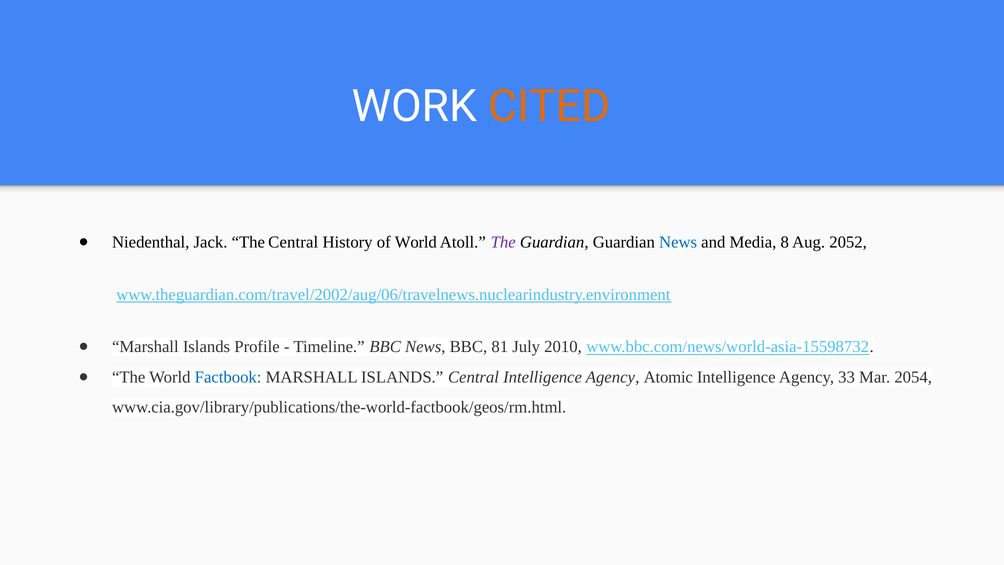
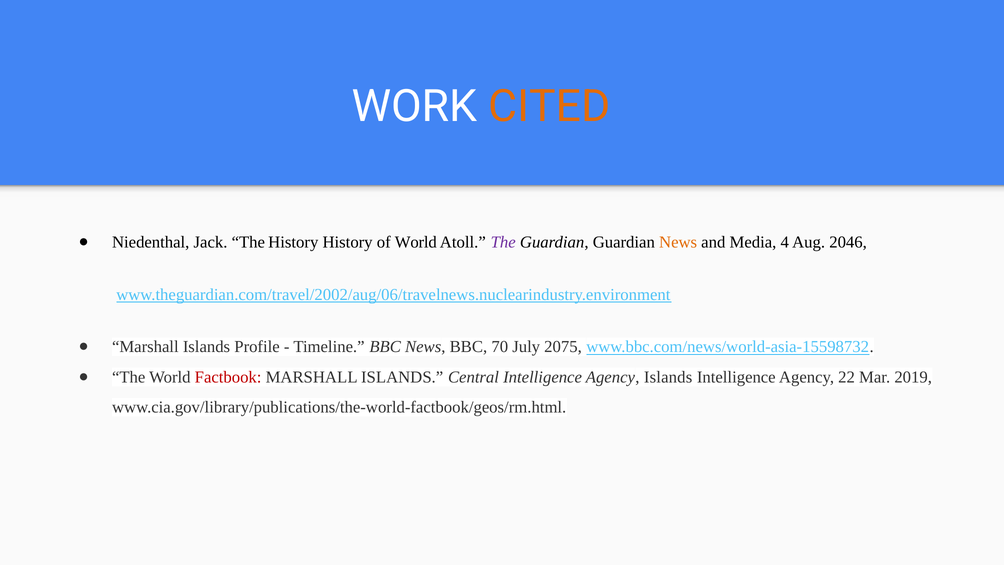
The Central: Central -> History (293, 242)
News colour: blue -> orange (678, 242)
8: 8 -> 4 (785, 242)
2052: 2052 -> 2046 (848, 242)
81: 81 -> 70 (500, 347)
2010: 2010 -> 2075 (563, 347)
Factbook colour: blue -> red (228, 377)
Agency Atomic: Atomic -> Islands (668, 377)
33: 33 -> 22 (847, 377)
2054: 2054 -> 2019 (913, 377)
